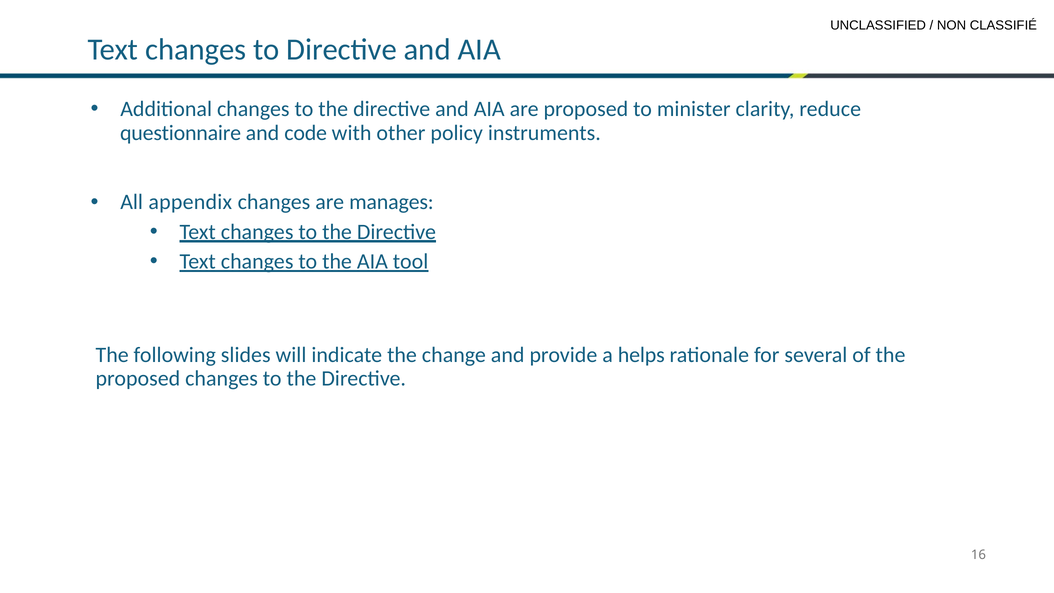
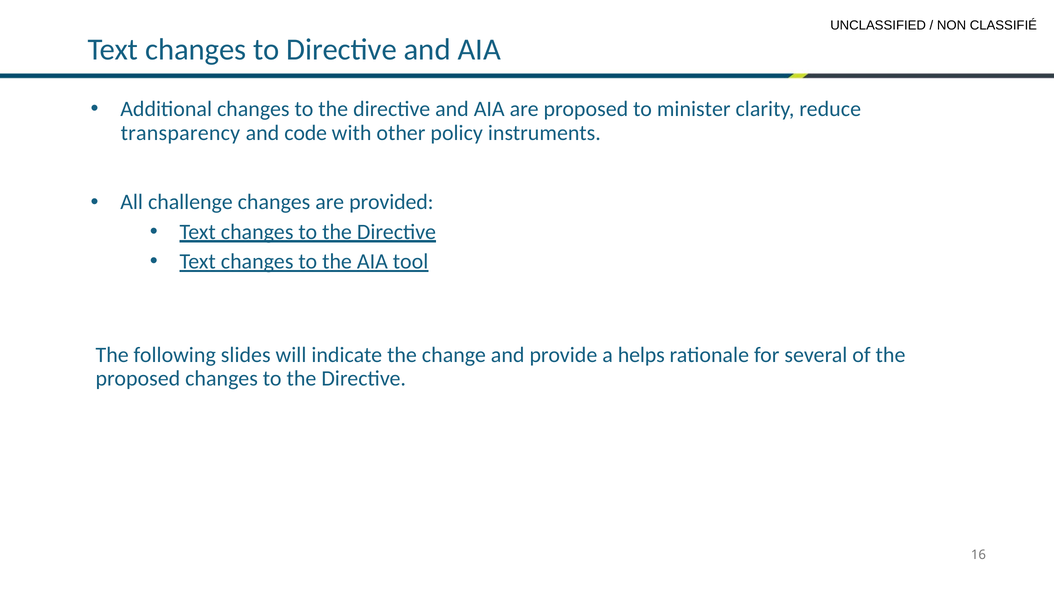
questionnaire: questionnaire -> transparency (180, 133)
appendix: appendix -> challenge (190, 202)
manages: manages -> provided (391, 202)
